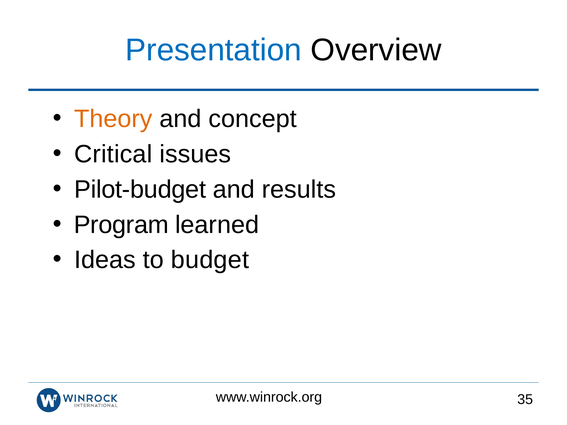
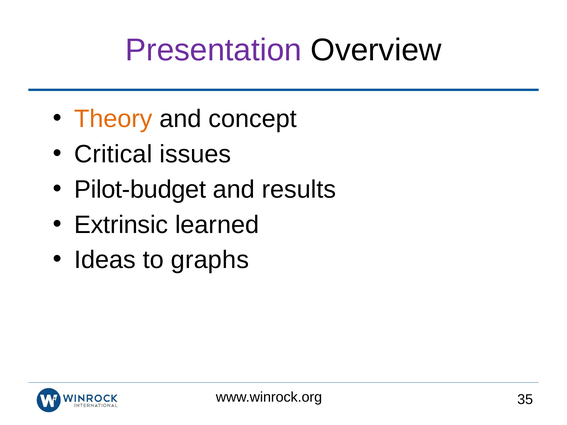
Presentation colour: blue -> purple (214, 50)
Program: Program -> Extrinsic (121, 225)
budget: budget -> graphs (210, 260)
